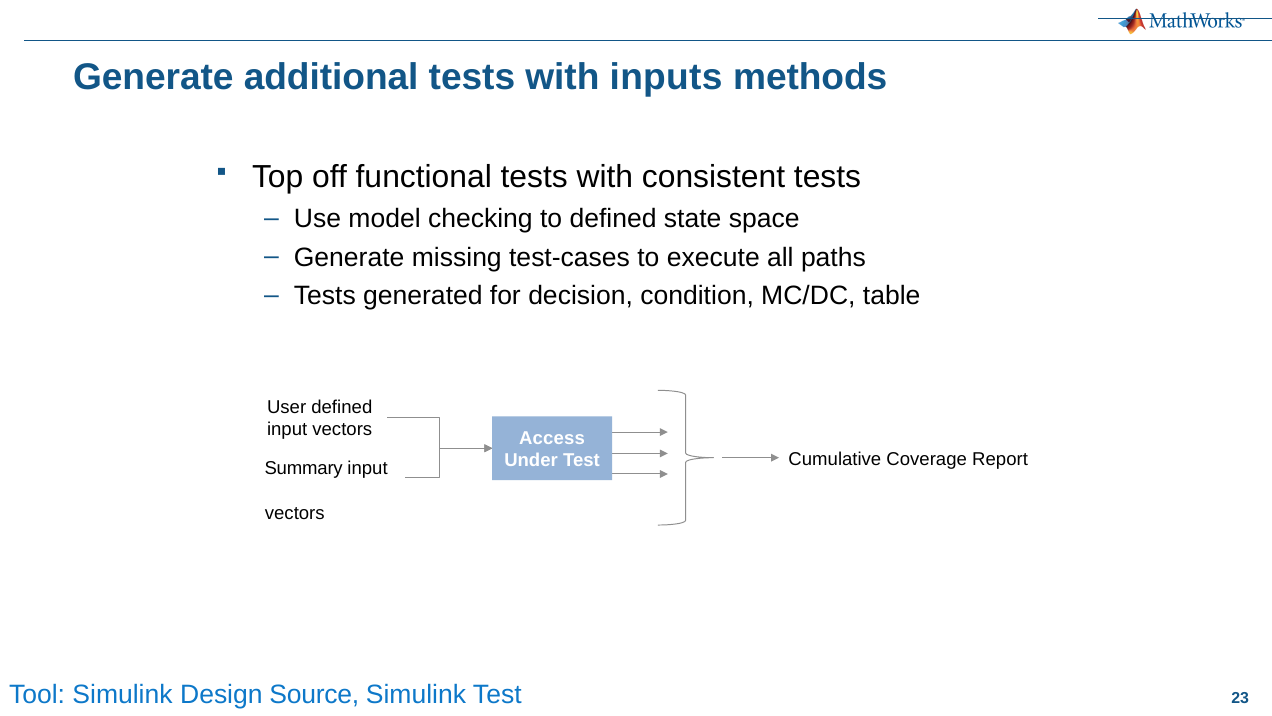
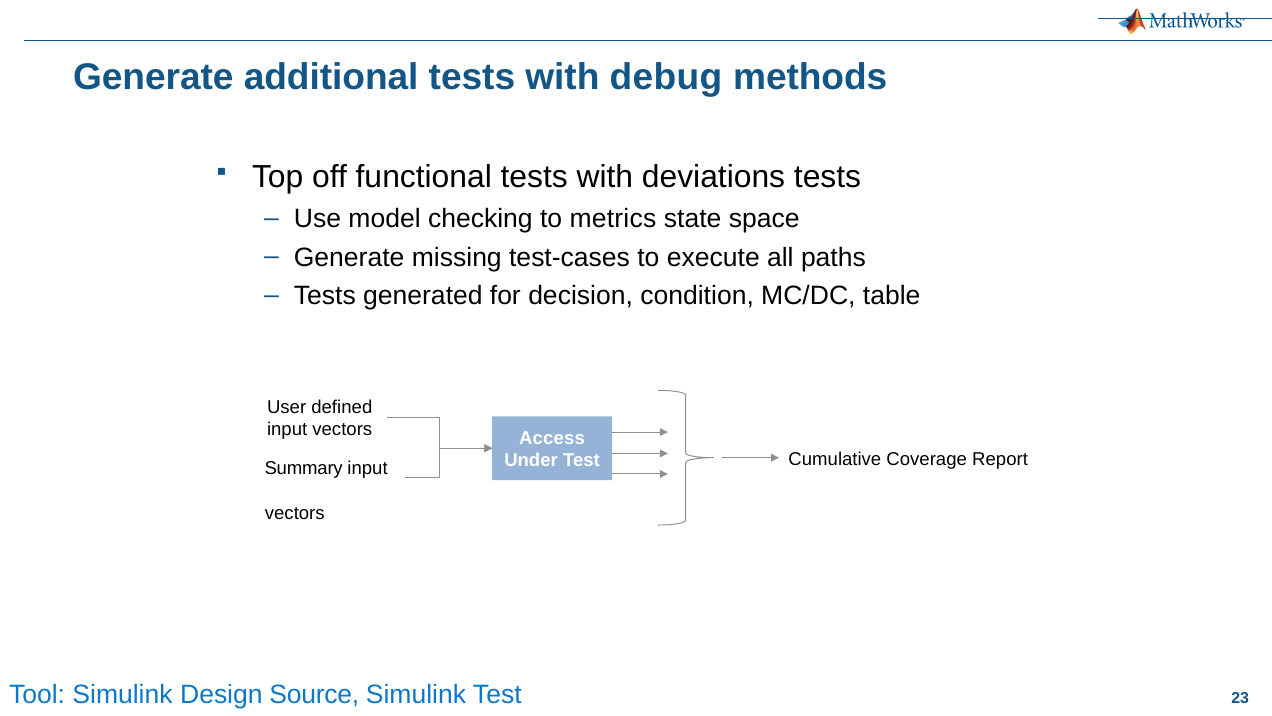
inputs: inputs -> debug (666, 77)
consistent: consistent -> deviations (714, 177)
to defined: defined -> metrics (613, 219)
